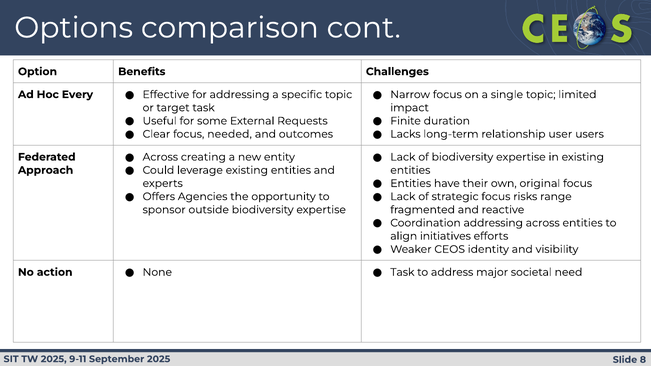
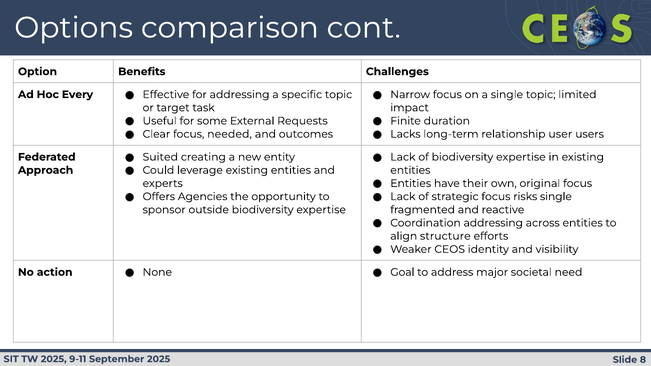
Across: Across -> Suited (160, 157)
risks range: range -> single (556, 197)
initiatives: initiatives -> structure (445, 236)
Task: Task -> Goal (402, 272)
